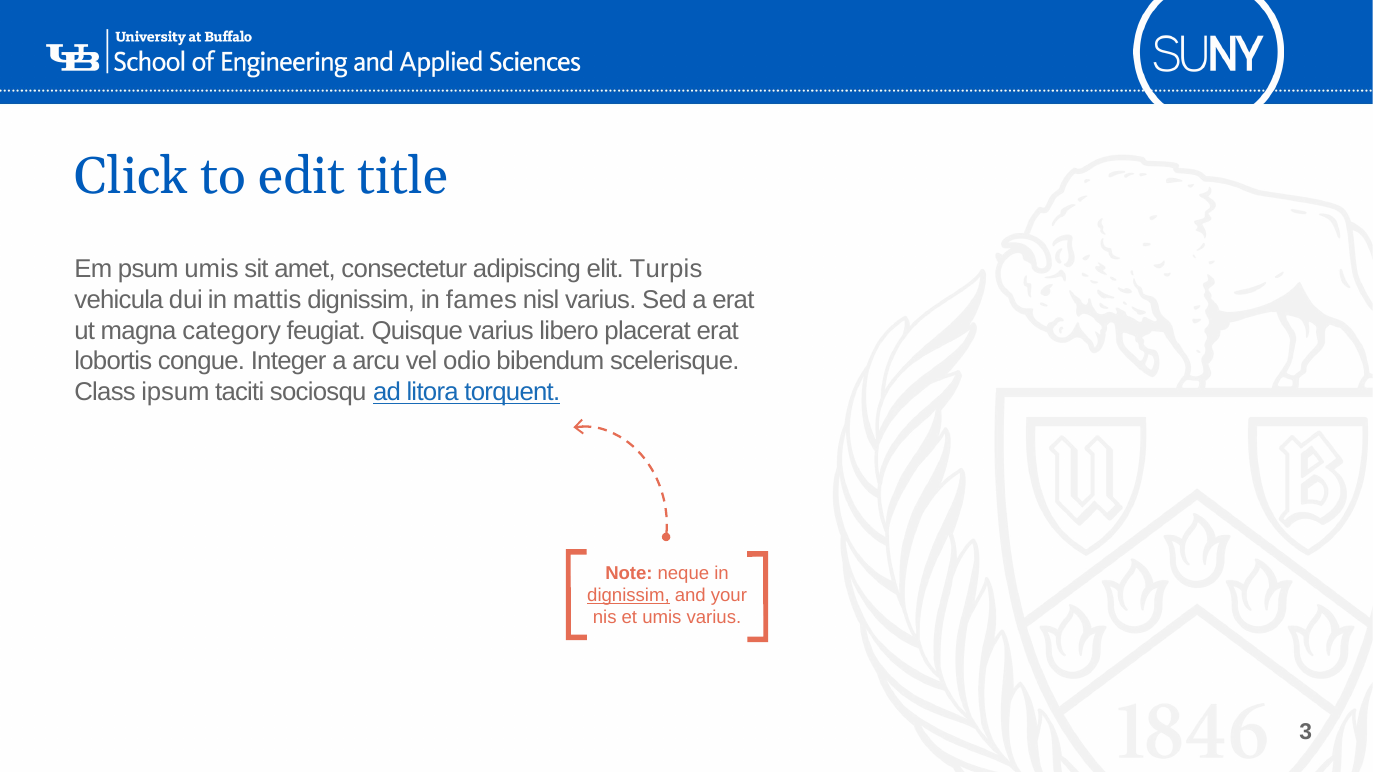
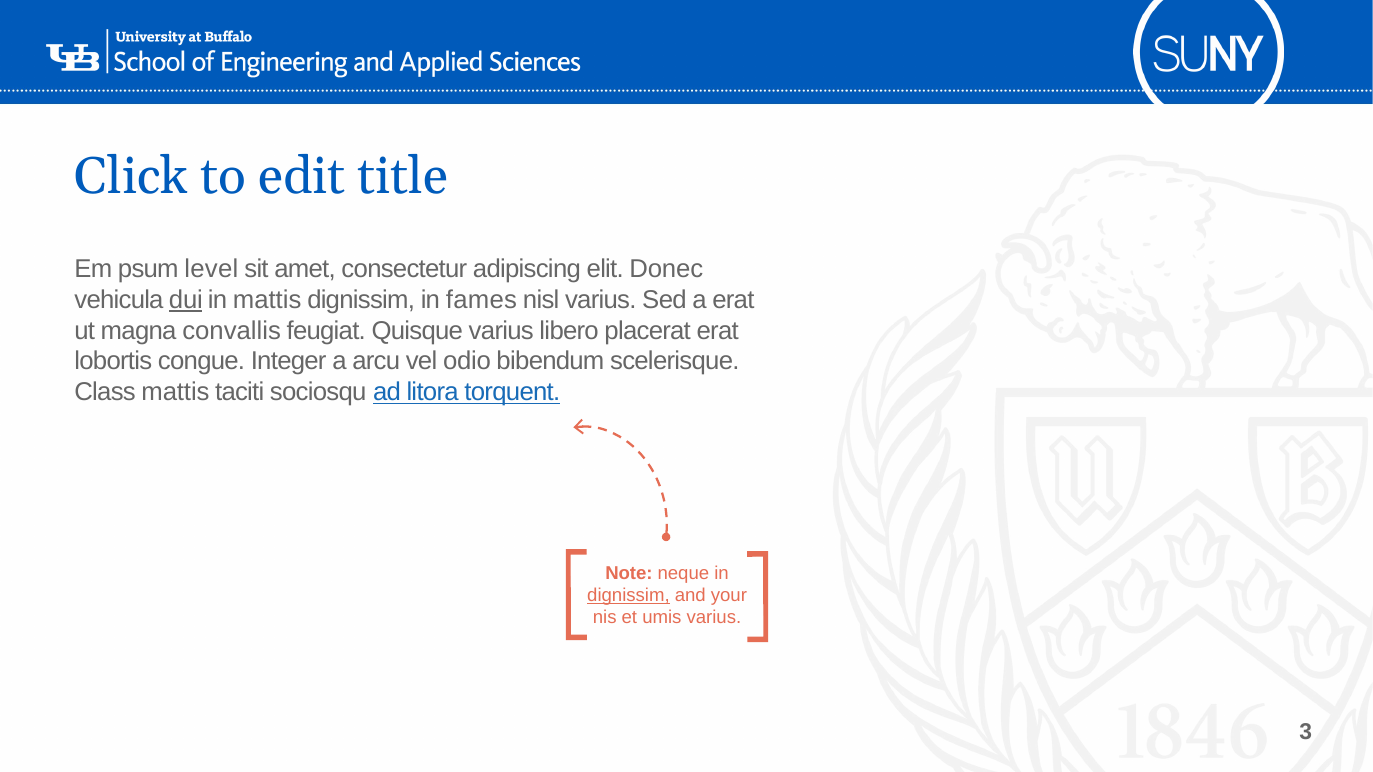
psum umis: umis -> level (211, 269)
Turpis: Turpis -> Donec (666, 269)
dui underline: none -> present (186, 300)
category: category -> convallis (232, 331)
Class ipsum: ipsum -> mattis (175, 392)
